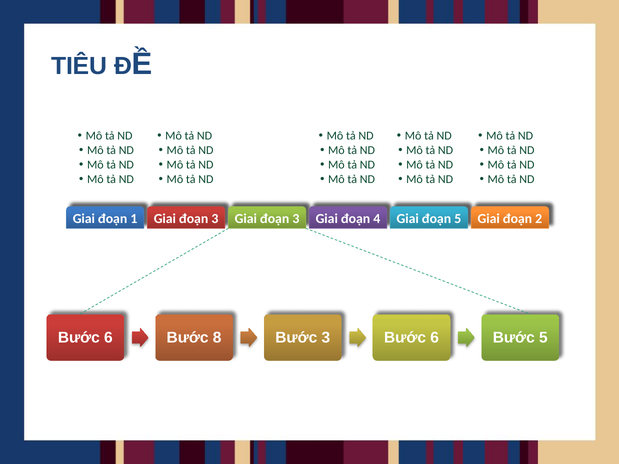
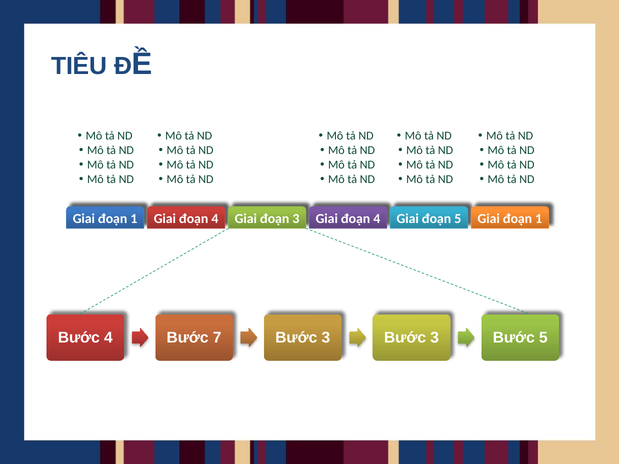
3: 3 -> 4 (215, 219)
5 Giai đoạn 2: 2 -> 1 (539, 219)
6: 6 -> 4 (108, 338)
8: 8 -> 7 (217, 338)
6: 6 -> 3 (435, 338)
